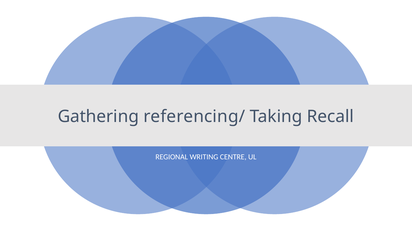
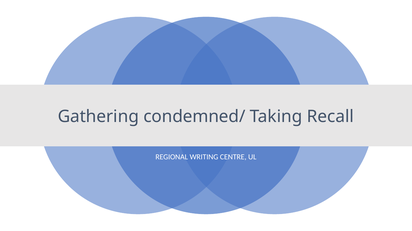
referencing/: referencing/ -> condemned/ (194, 117)
